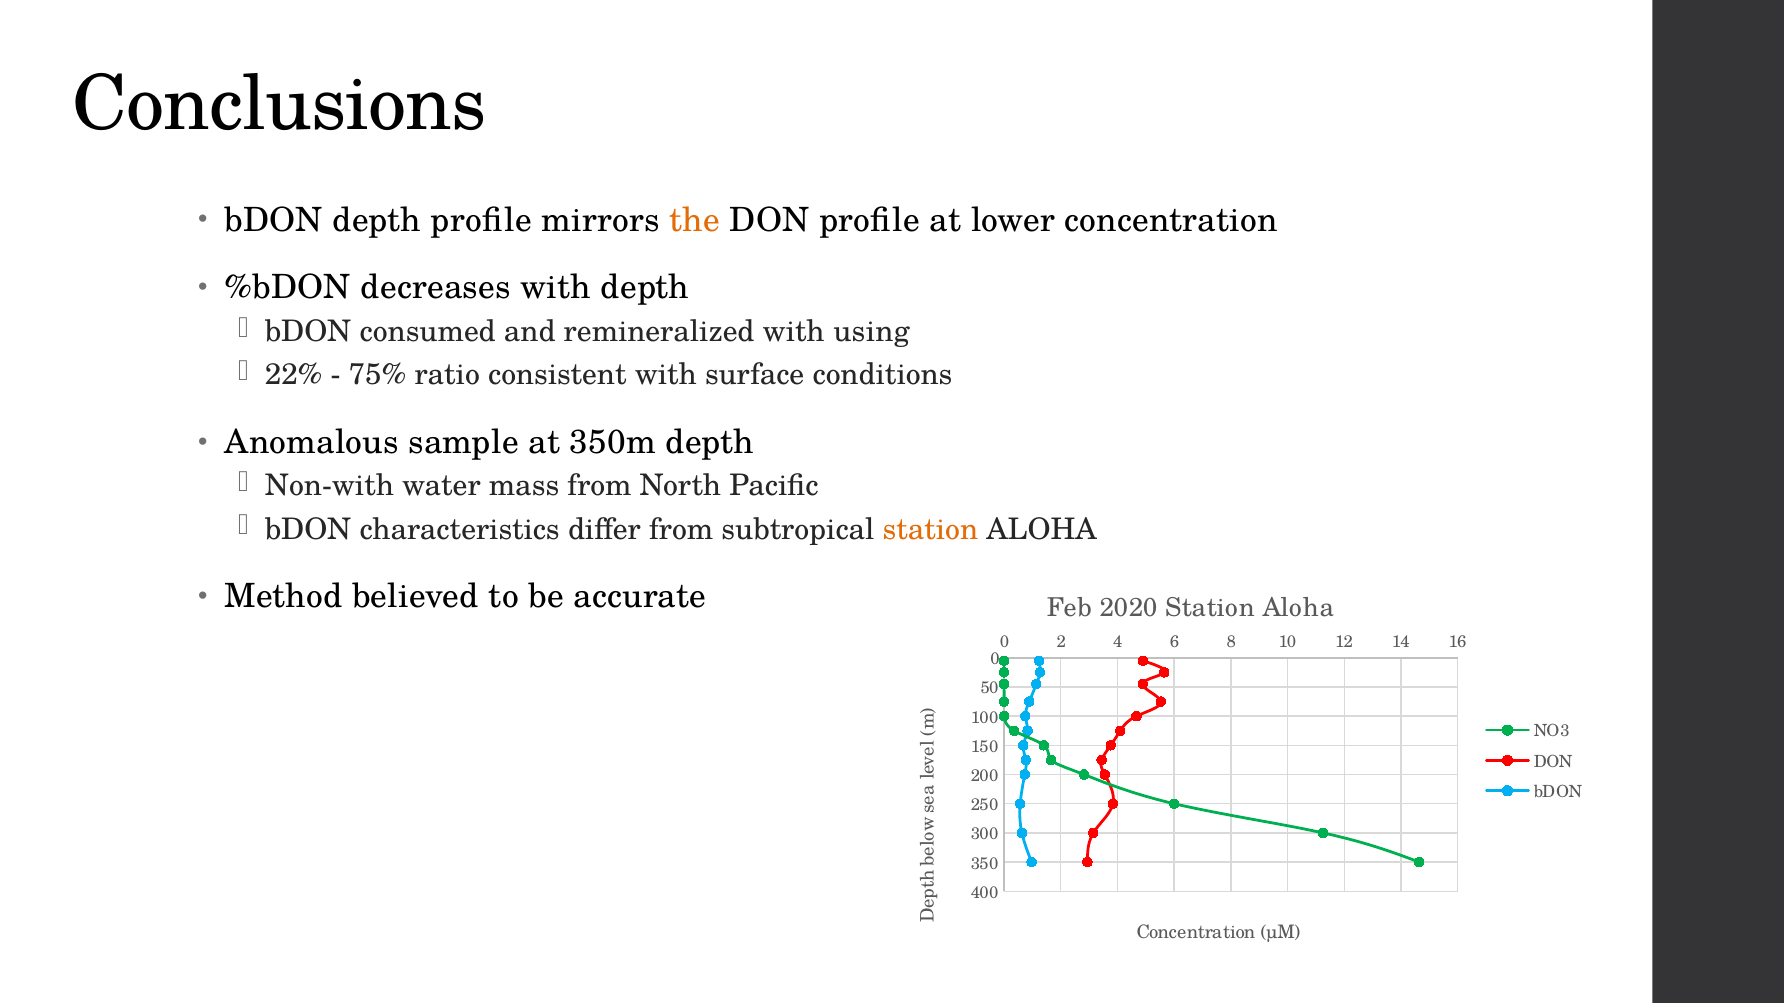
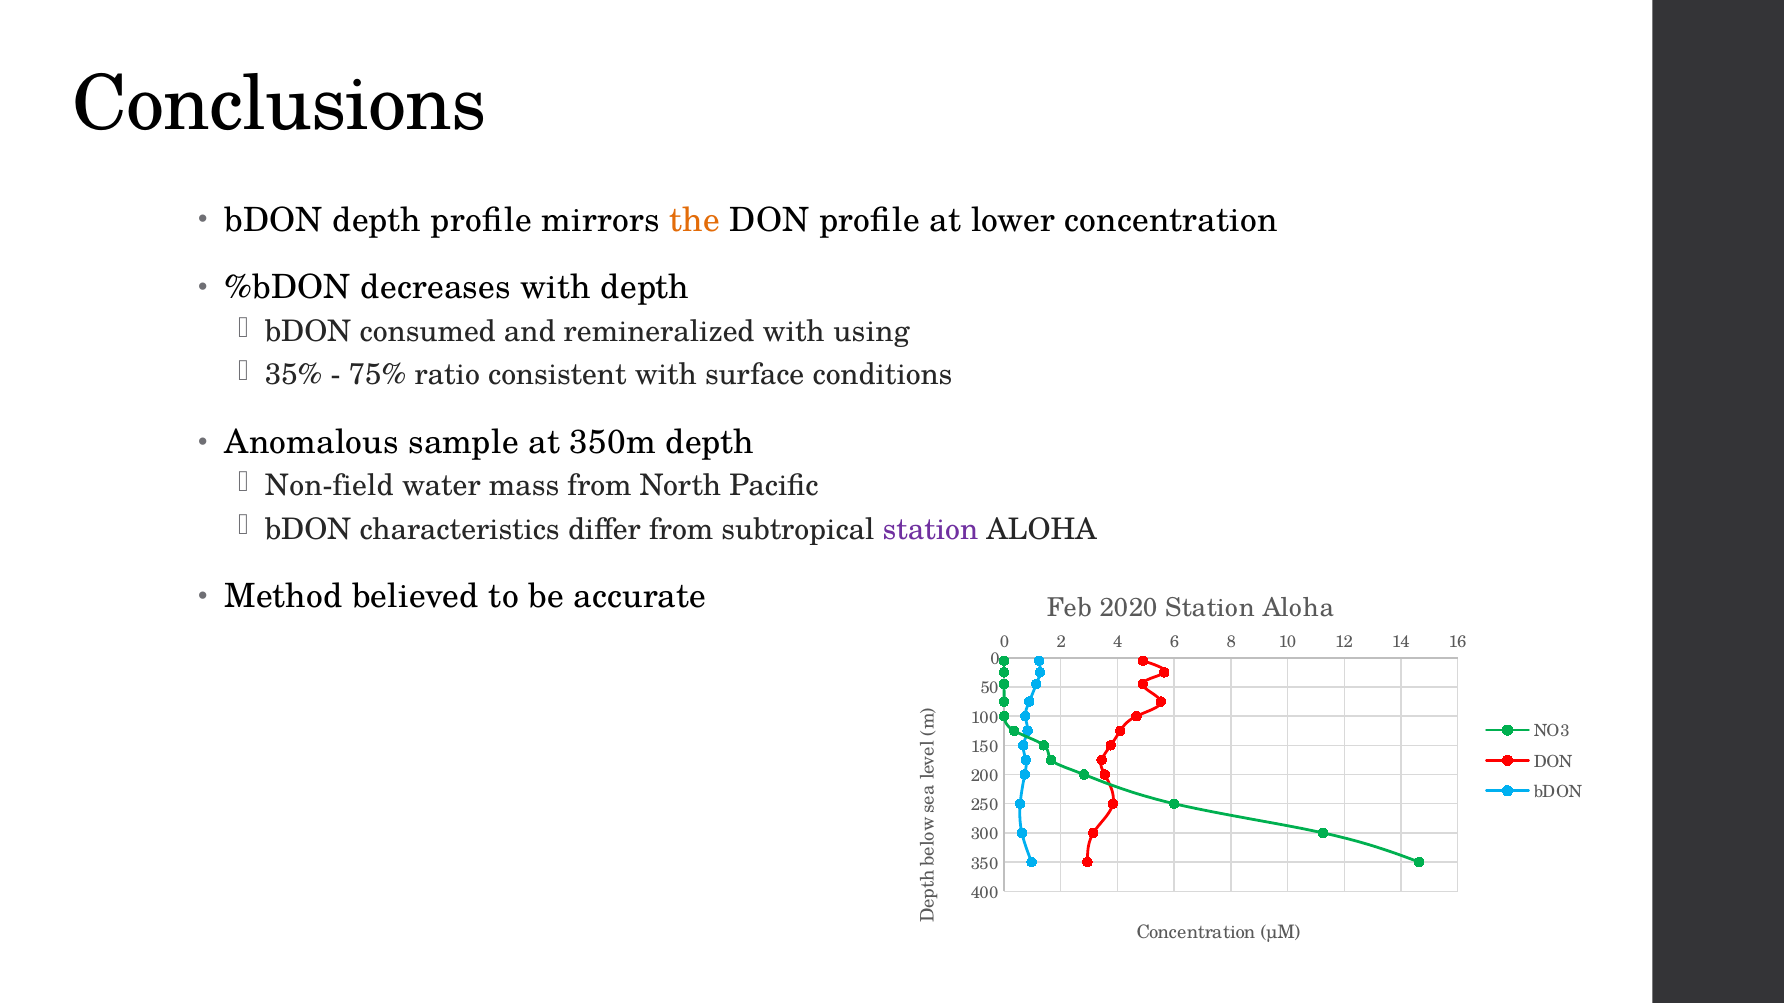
22%: 22% -> 35% (294, 375)
Non-with: Non-with -> Non-field (329, 486)
station colour: orange -> purple (930, 530)
